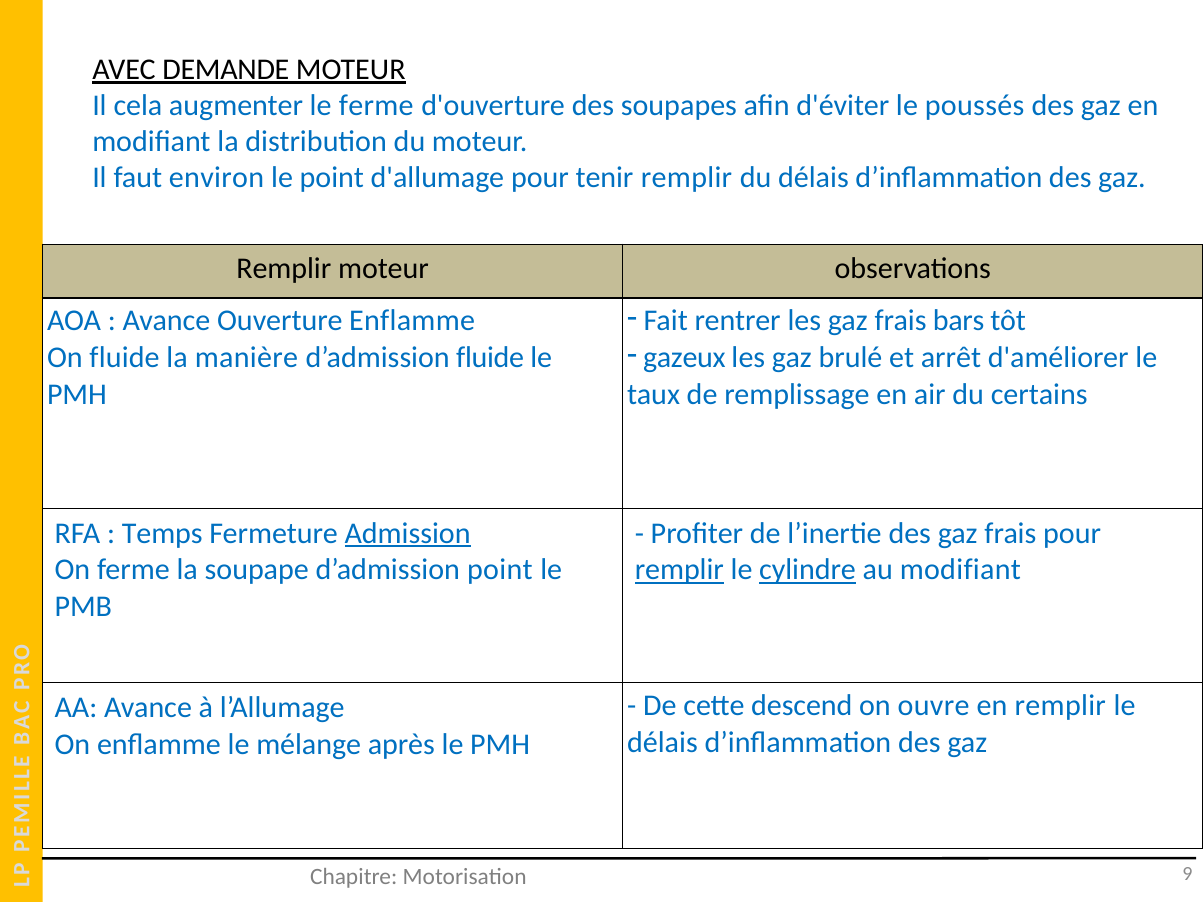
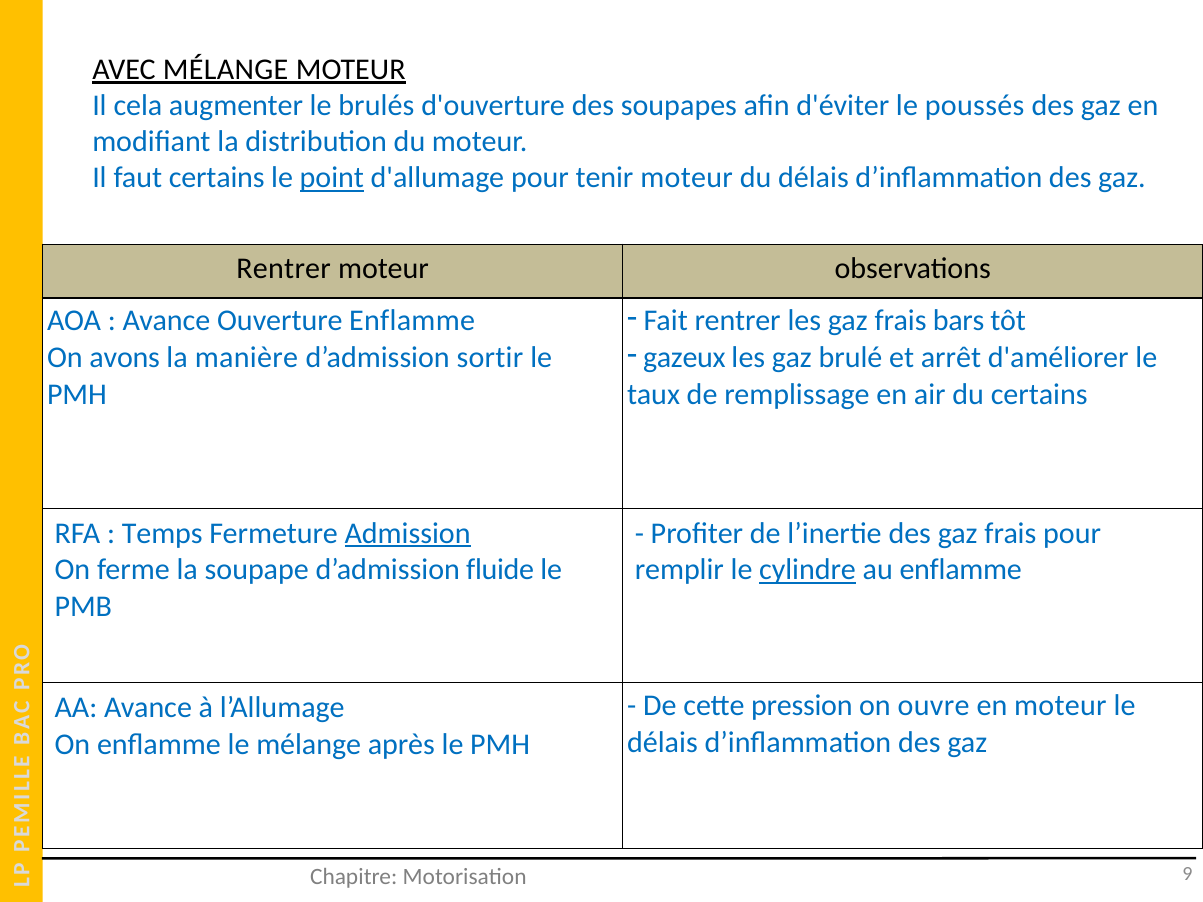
AVEC DEMANDE: DEMANDE -> MÉLANGE (226, 70)
le ferme: ferme -> brulés (376, 106)
faut environ: environ -> certains (217, 178)
point underline: none -> present (332, 178)
tenir remplir: remplir -> moteur (687, 178)
Remplir: Remplir -> Rentrer (284, 269)
On fluide: fluide -> avons (125, 358)
d’admission fluide: fluide -> sortir (490, 358)
d’admission point: point -> fluide (500, 570)
remplir underline: present -> none (679, 570)
au modifiant: modifiant -> enflamme (961, 570)
descend: descend -> pression (802, 706)
en remplir: remplir -> moteur (1060, 706)
